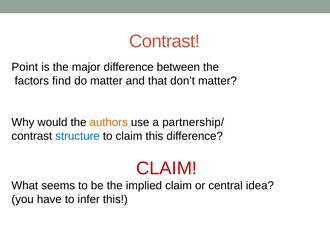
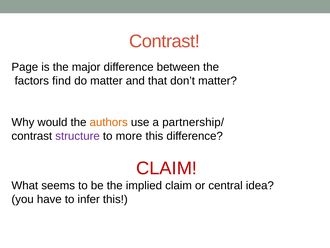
Point: Point -> Page (25, 67)
structure colour: blue -> purple (78, 136)
to claim: claim -> more (129, 136)
